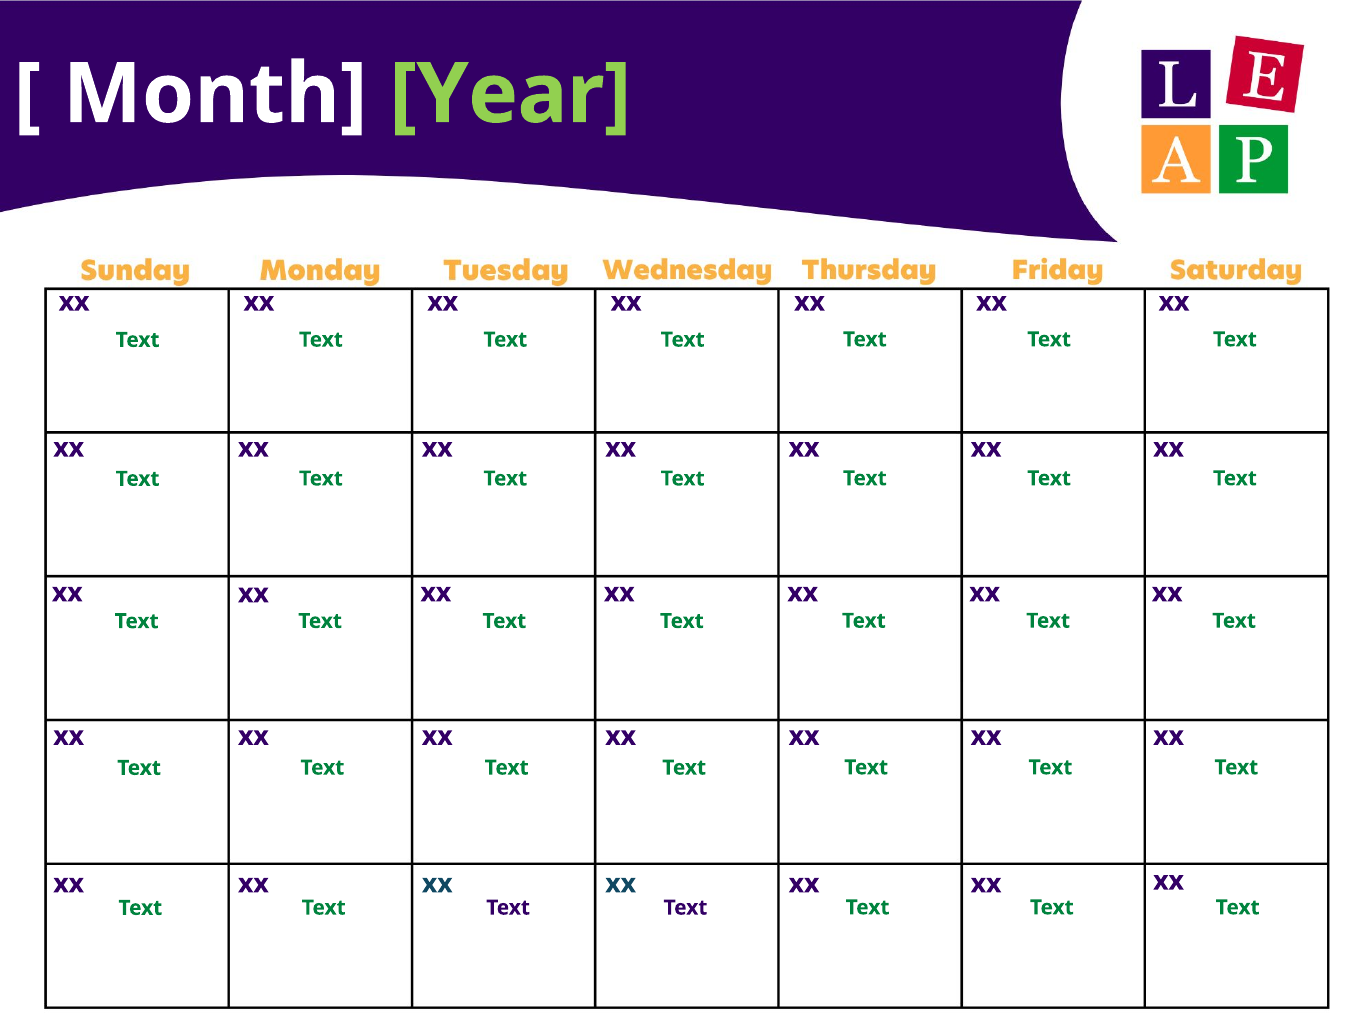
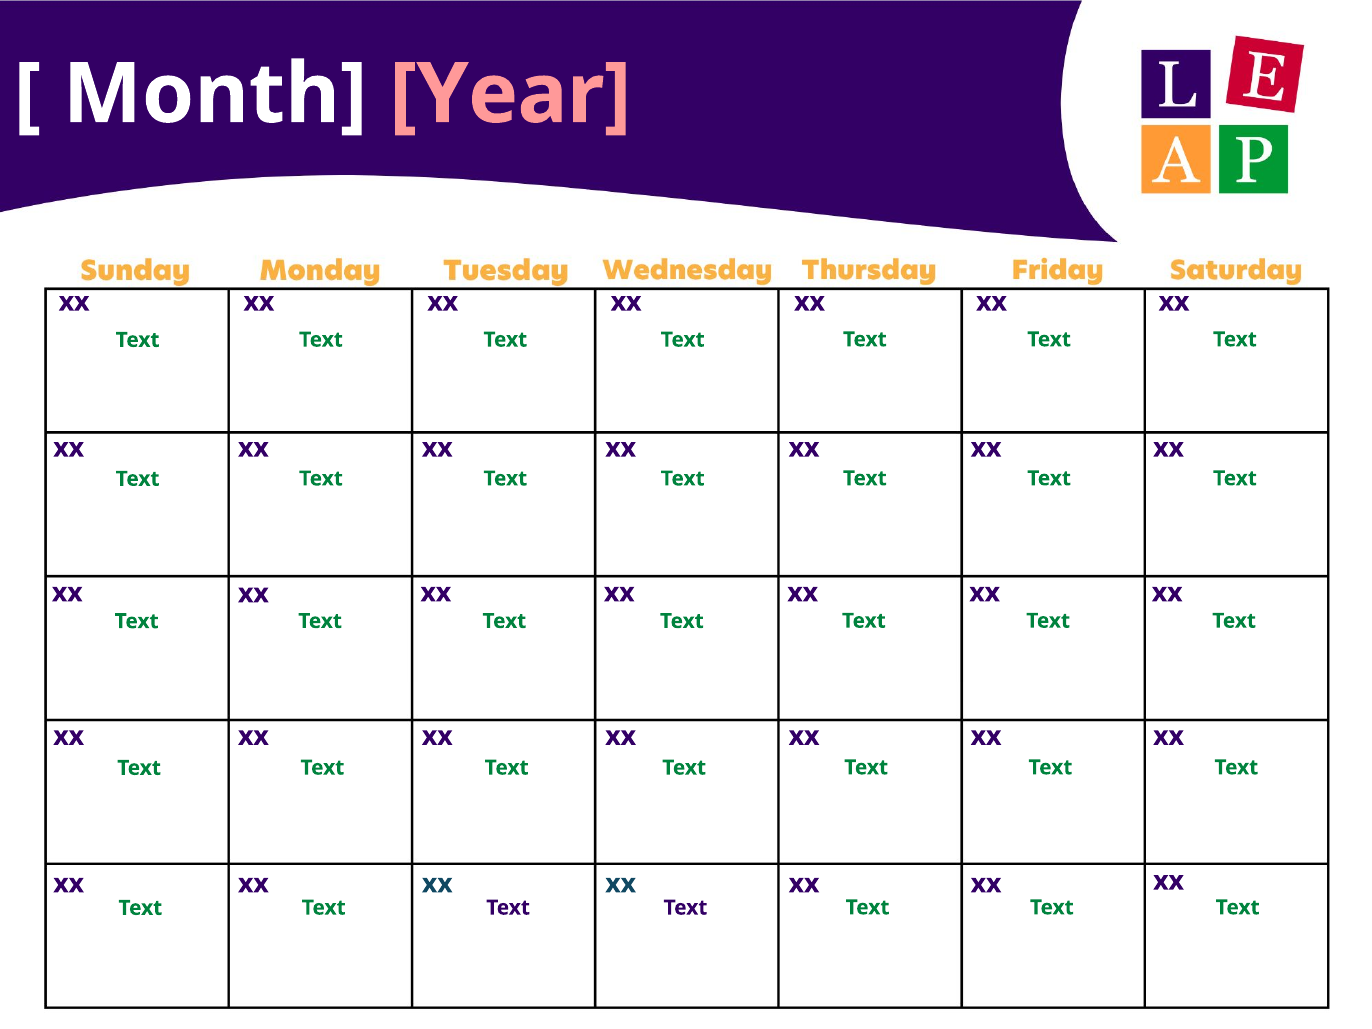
Year colour: light green -> pink (510, 94)
